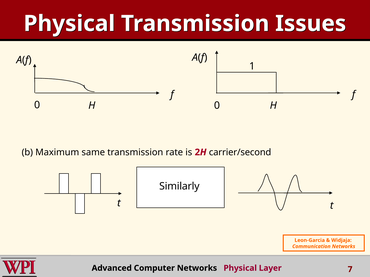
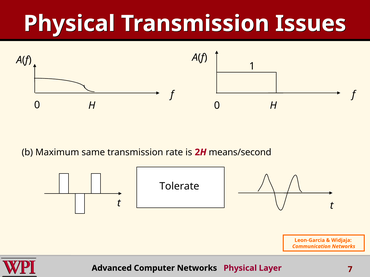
carrier/second: carrier/second -> means/second (240, 152)
Similarly: Similarly -> Tolerate (179, 187)
